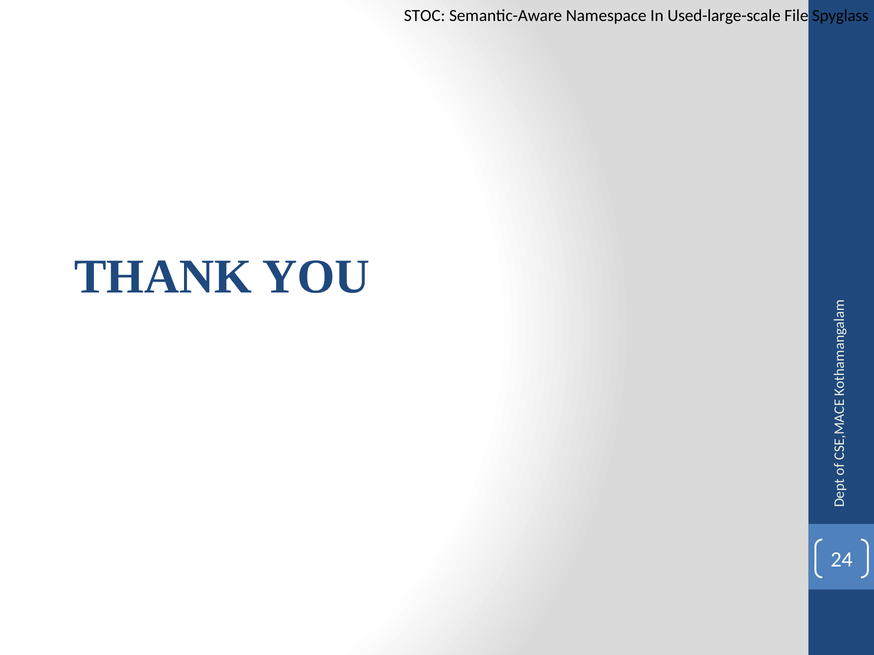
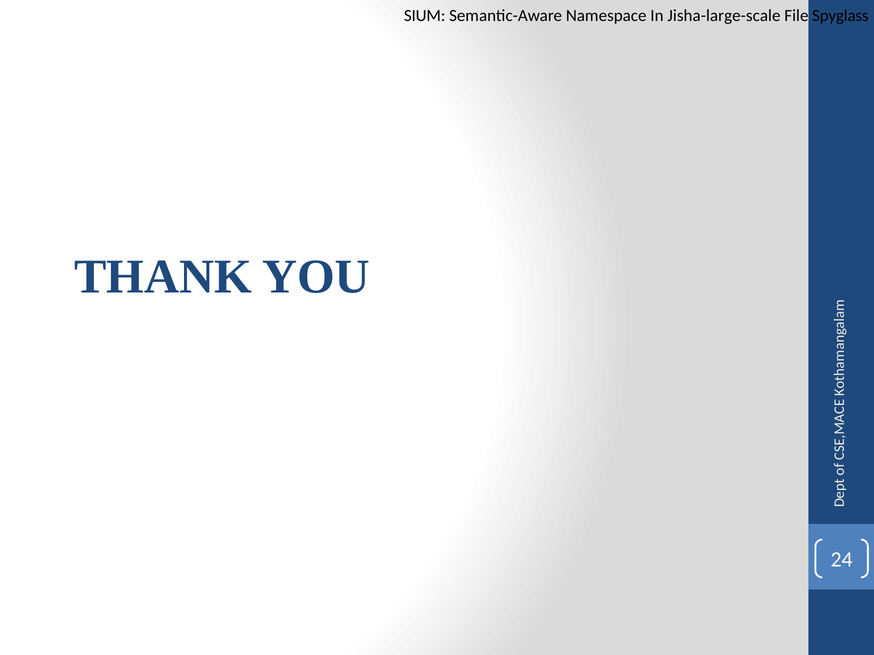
STOC: STOC -> SIUM (425, 16)
Used-large-scale: Used-large-scale -> Jisha-large-scale (724, 16)
